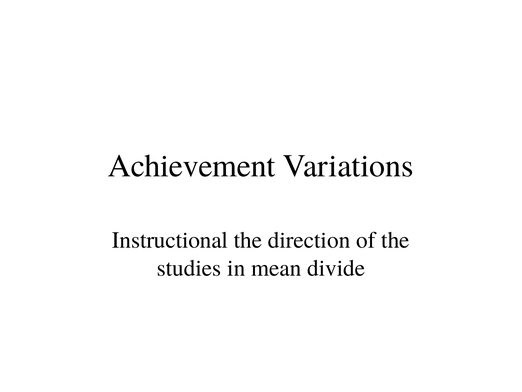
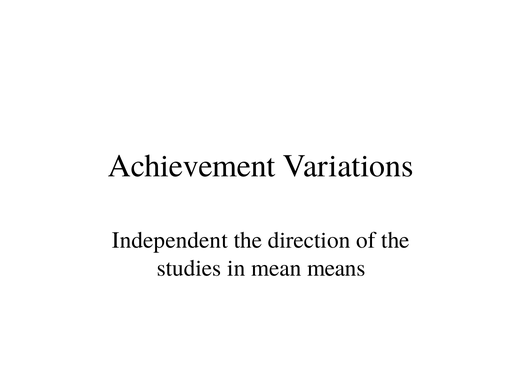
Instructional: Instructional -> Independent (170, 240)
divide: divide -> means (336, 268)
